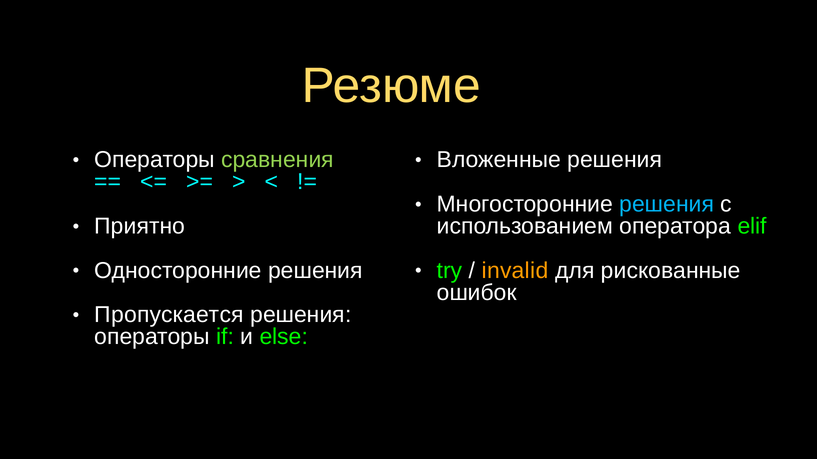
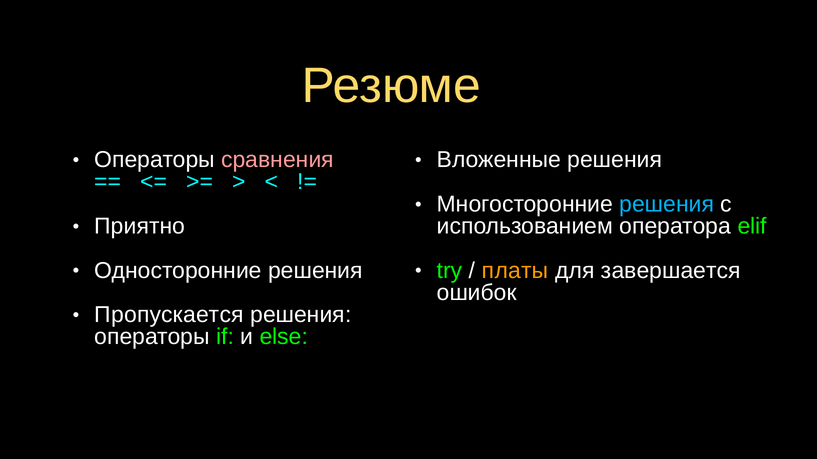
сравнения colour: light green -> pink (277, 160)
invalid: invalid -> платы (515, 271)
рискованные: рискованные -> завершается (671, 271)
